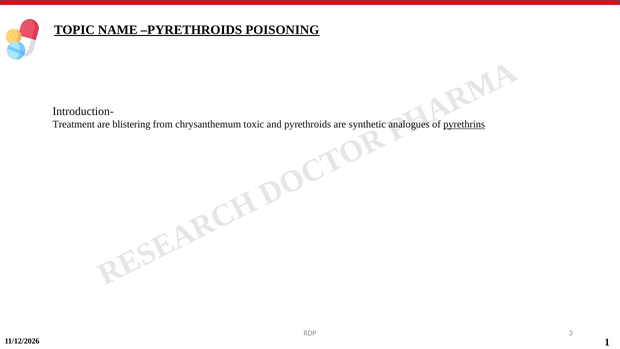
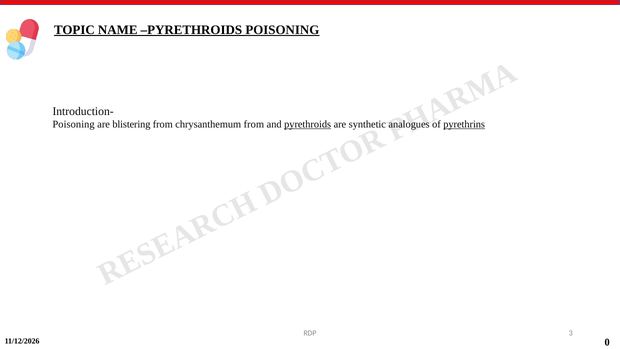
Treatment: Treatment -> Poisoning (74, 124)
chrysanthemum toxic: toxic -> from (254, 124)
pyrethroids underline: none -> present (308, 124)
1: 1 -> 0 (607, 342)
